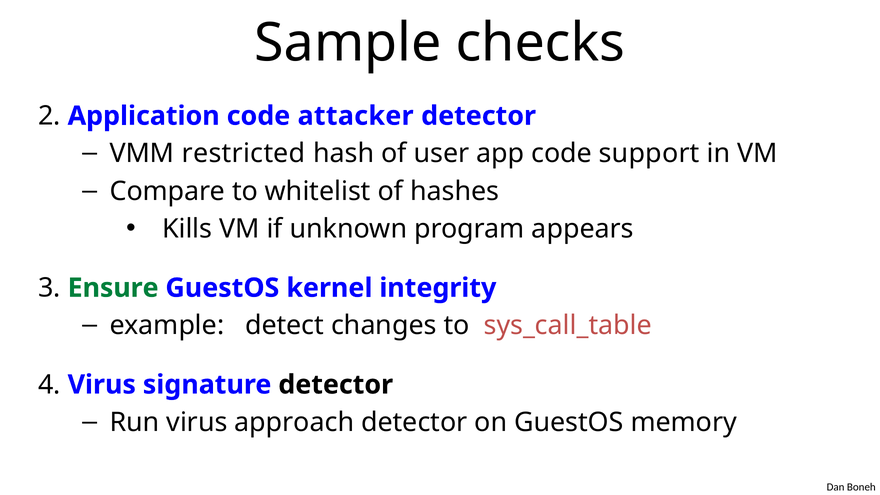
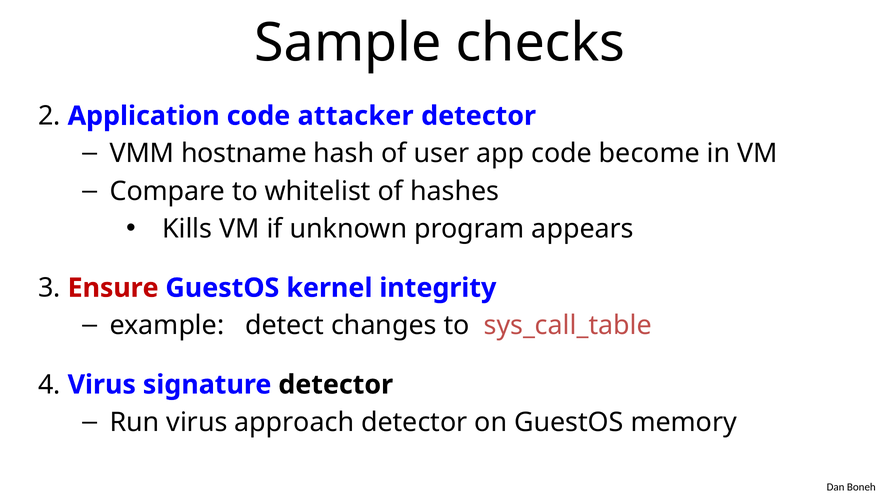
restricted: restricted -> hostname (244, 154)
support: support -> become (649, 154)
Ensure colour: green -> red (113, 288)
